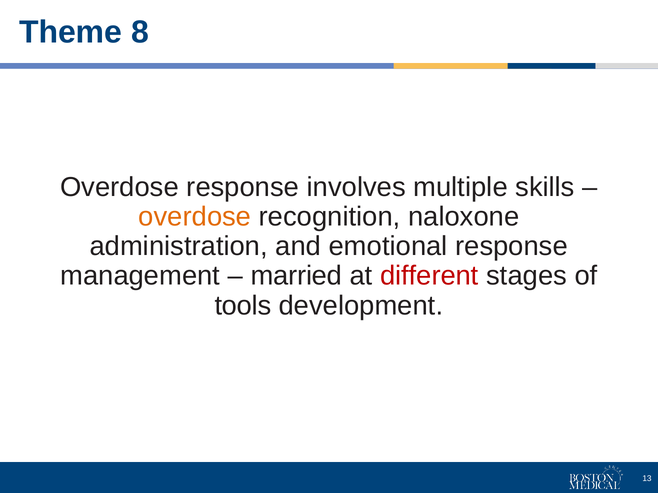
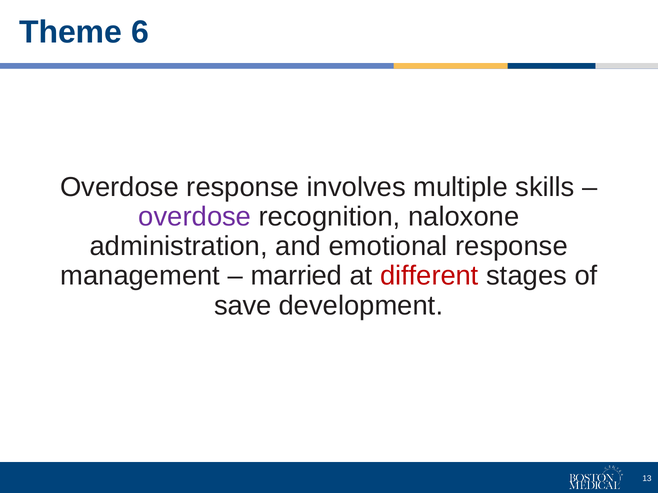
8: 8 -> 6 (140, 32)
overdose colour: orange -> purple (195, 217)
tools: tools -> save (243, 306)
